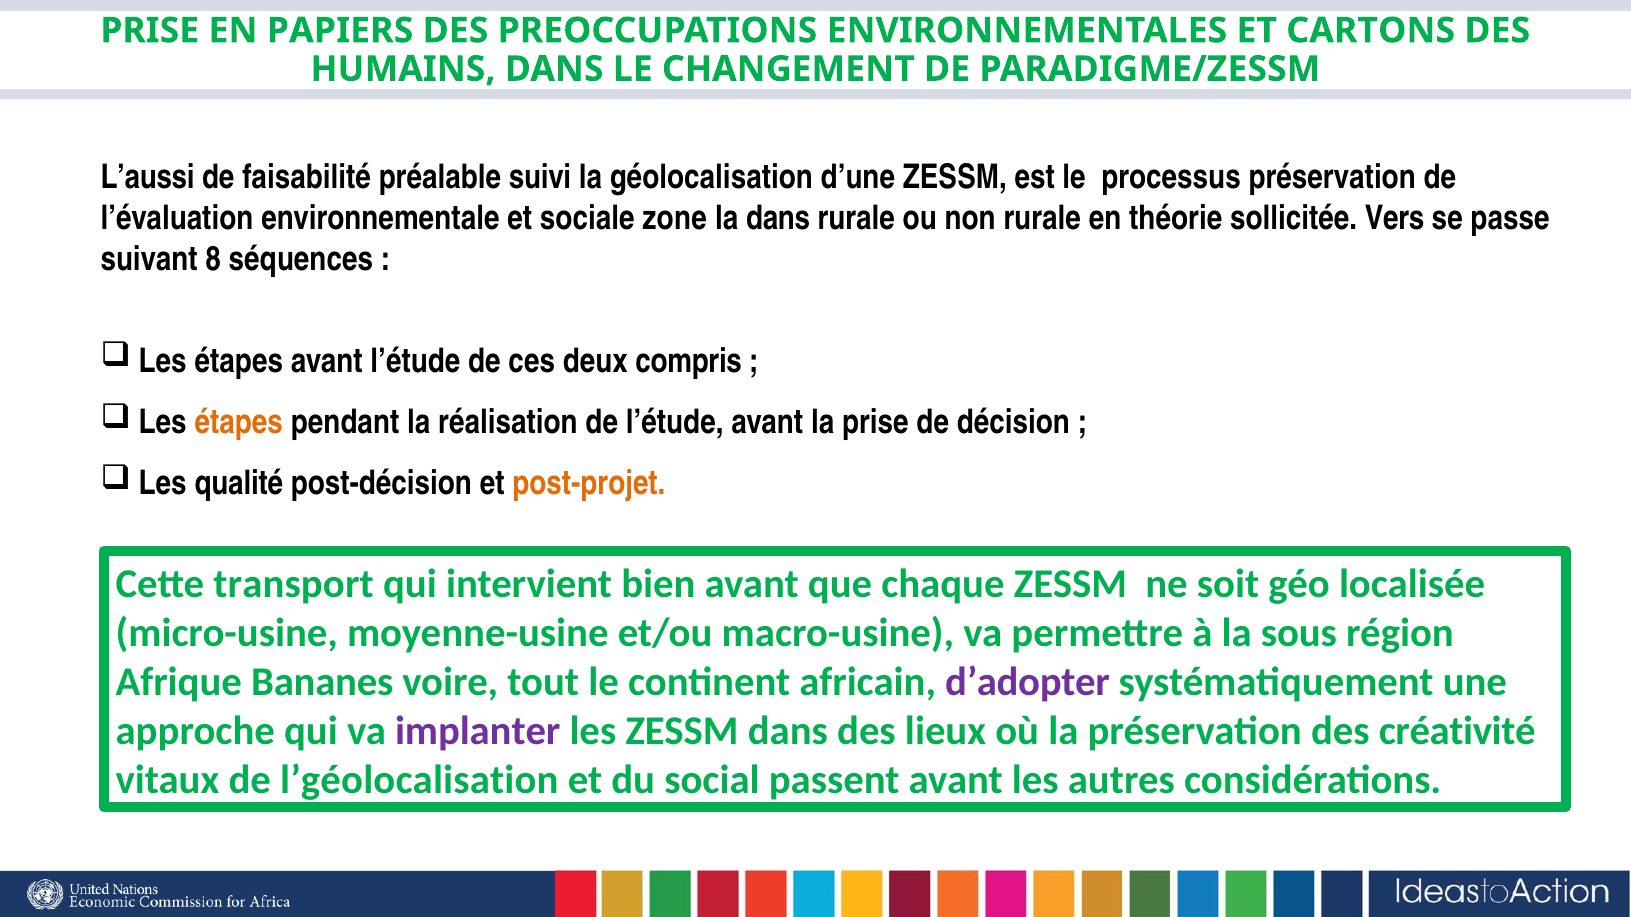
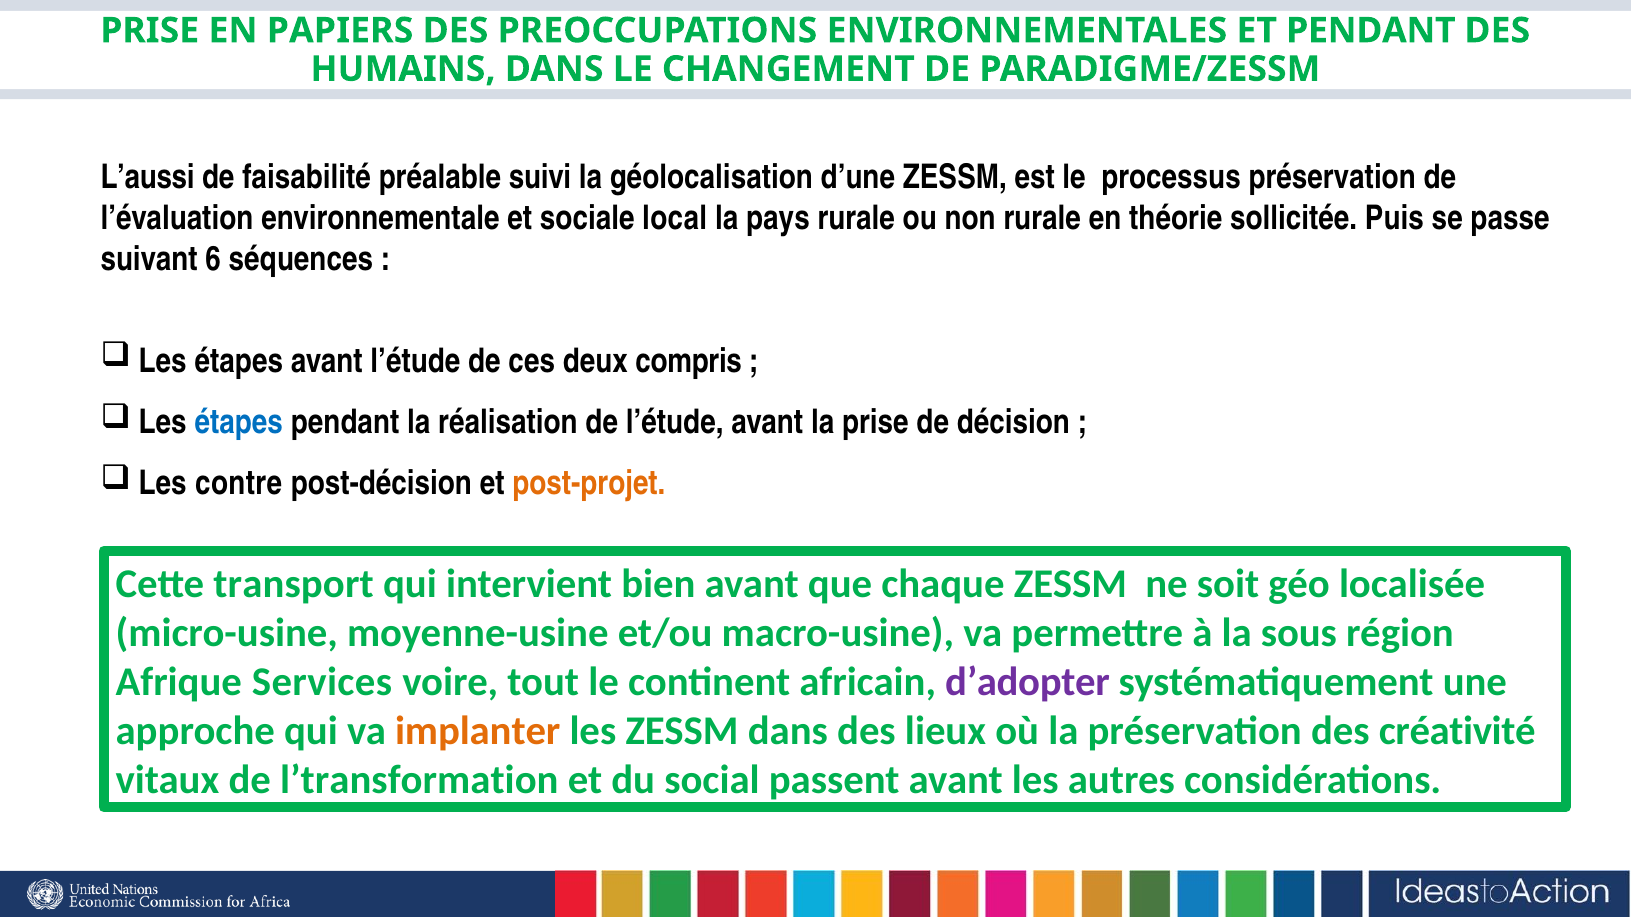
ET CARTONS: CARTONS -> PENDANT (1371, 31)
zone: zone -> local (675, 219)
la dans: dans -> pays (778, 219)
Vers: Vers -> Puis (1394, 219)
8: 8 -> 6 (213, 259)
étapes colour: orange -> blue (239, 423)
qualité: qualité -> contre (239, 484)
Bananes: Bananes -> Services (322, 682)
implanter colour: purple -> orange (478, 731)
l’géolocalisation: l’géolocalisation -> l’transformation (419, 780)
